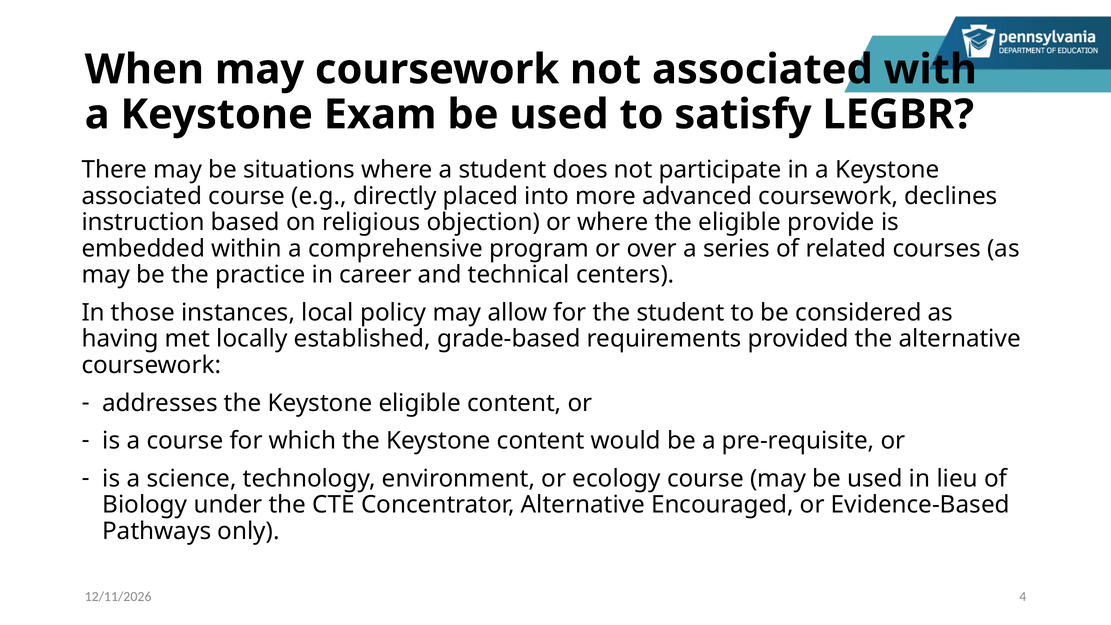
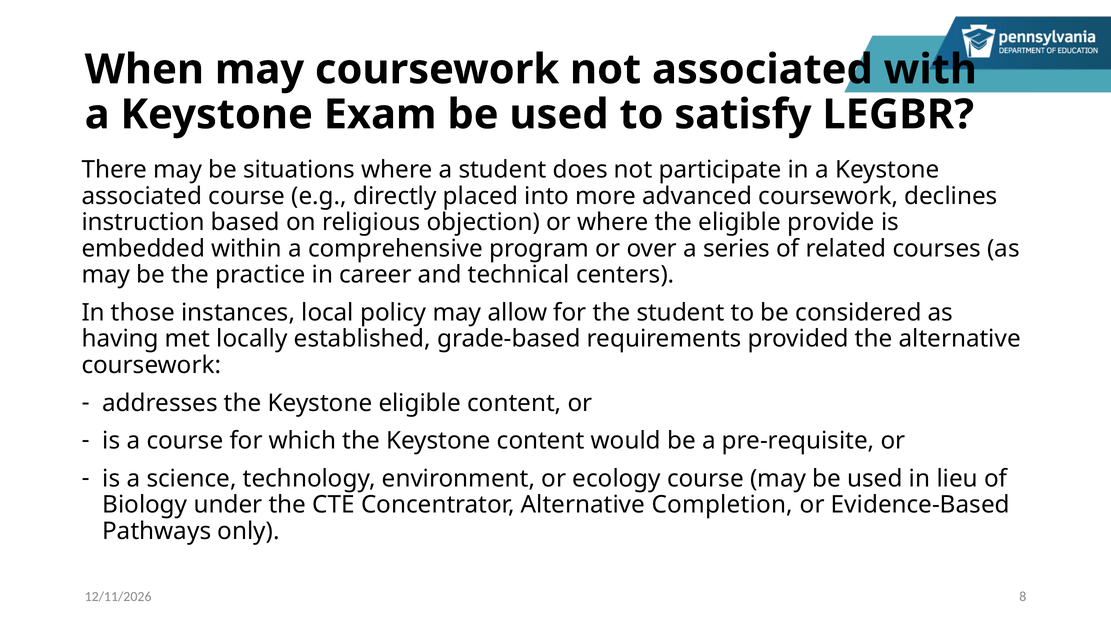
Encouraged: Encouraged -> Completion (722, 505)
4: 4 -> 8 (1023, 597)
